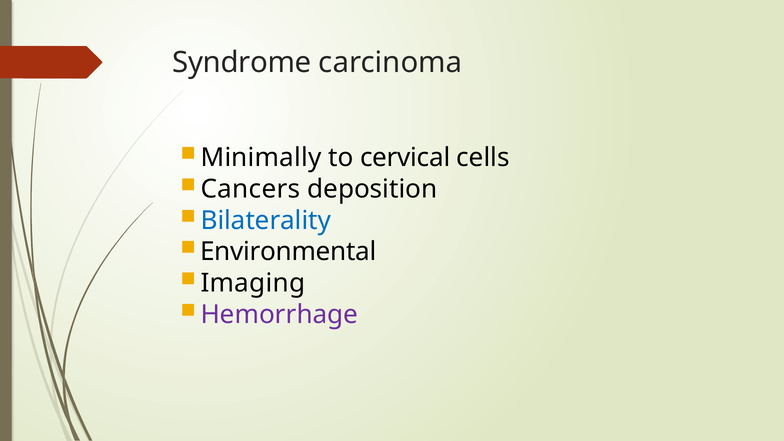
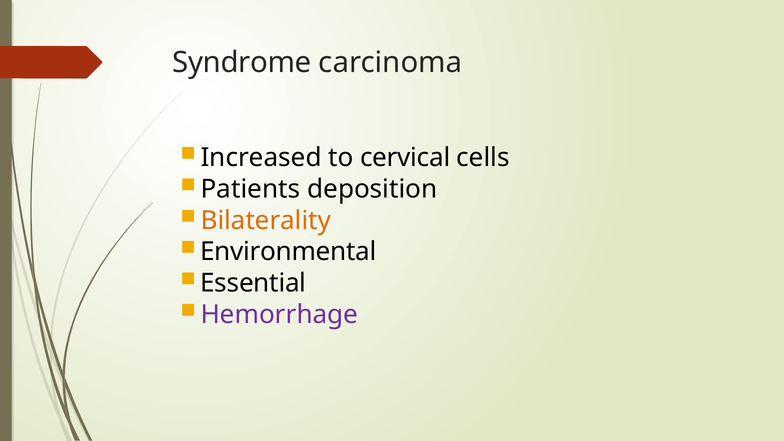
Minimally: Minimally -> Increased (261, 158)
Cancers: Cancers -> Patients (250, 189)
Bilaterality colour: blue -> orange (266, 220)
Imaging: Imaging -> Essential (253, 283)
